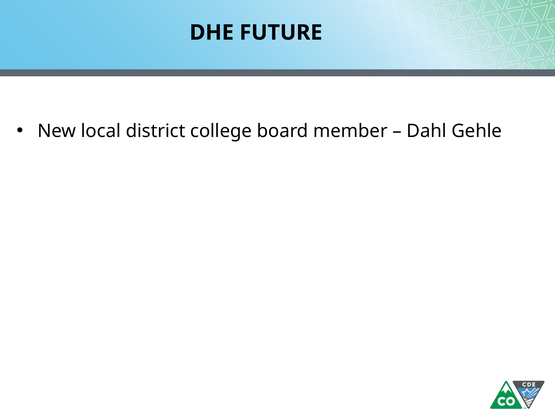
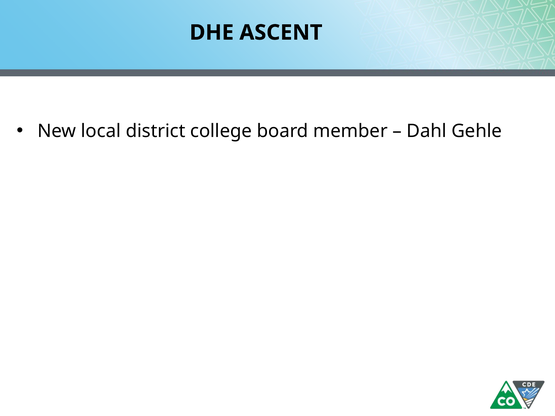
FUTURE: FUTURE -> ASCENT (281, 33)
